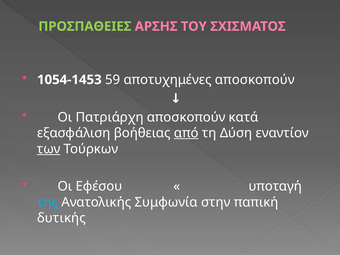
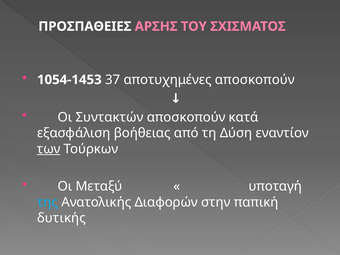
ΠΡΟΣΠΑΘΕΙΕΣ colour: light green -> white (85, 26)
59: 59 -> 37 (113, 80)
Πατριάρχη: Πατριάρχη -> Συντακτών (110, 117)
από underline: present -> none (186, 133)
Εφέσου: Εφέσου -> Μεταξύ (99, 186)
Συμφωνία: Συμφωνία -> Διαφορών (166, 202)
